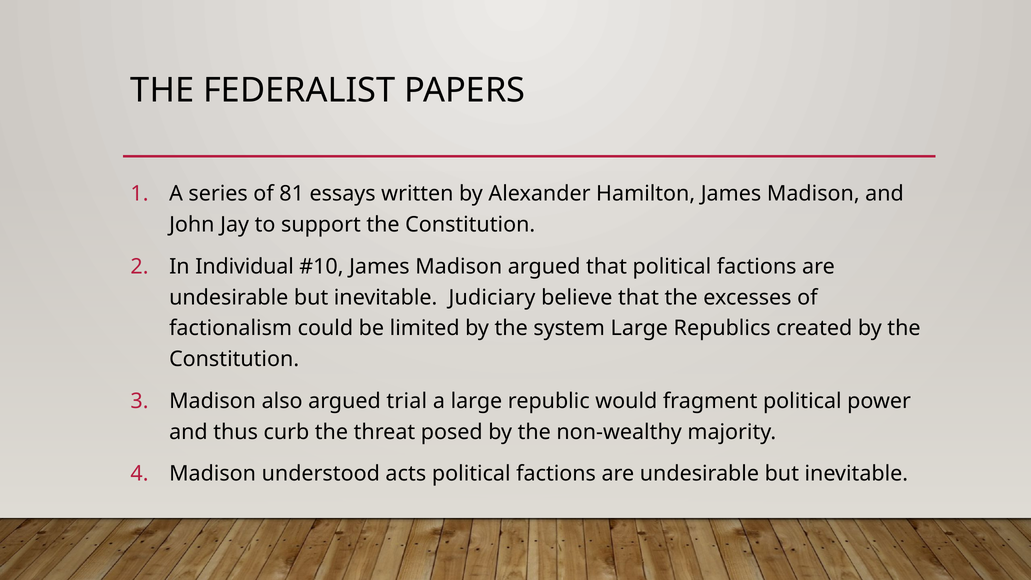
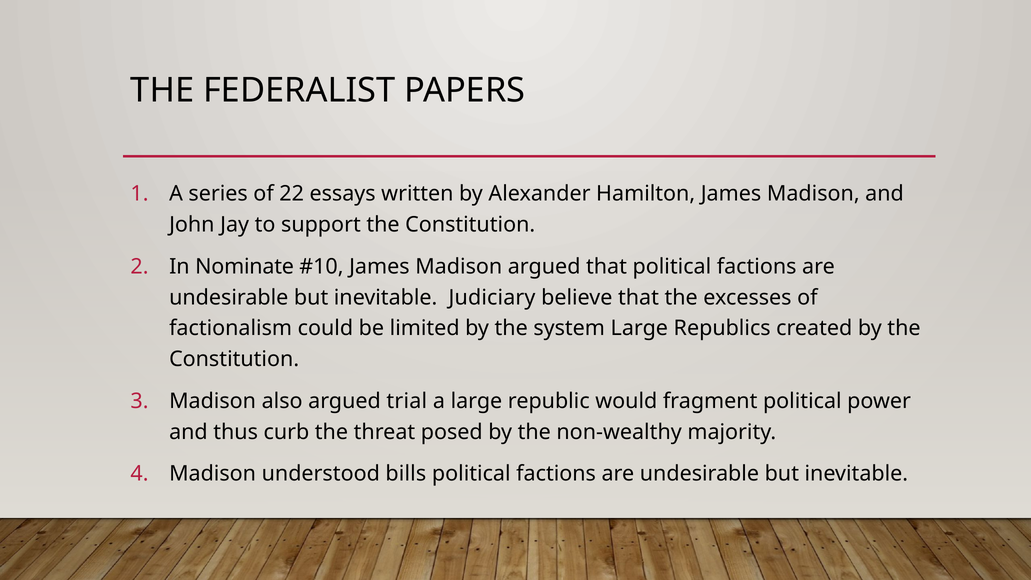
81: 81 -> 22 (292, 194)
Individual: Individual -> Nominate (245, 266)
acts: acts -> bills (406, 474)
